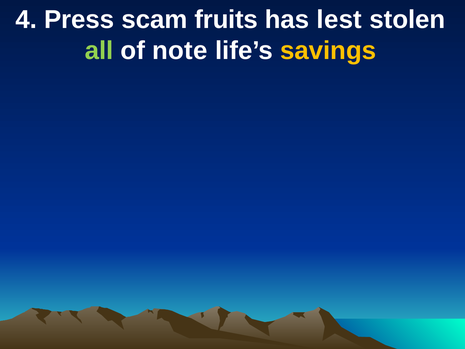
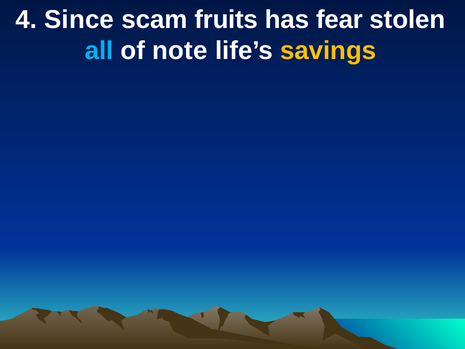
Press: Press -> Since (79, 20)
lest: lest -> fear (340, 20)
all colour: light green -> light blue (99, 51)
